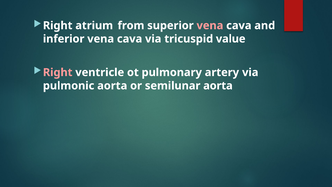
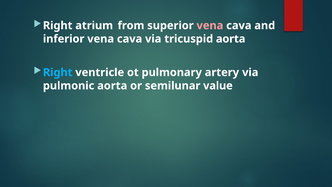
tricuspid value: value -> aorta (231, 39)
Right colour: pink -> light blue (58, 72)
semilunar aorta: aorta -> value (218, 86)
